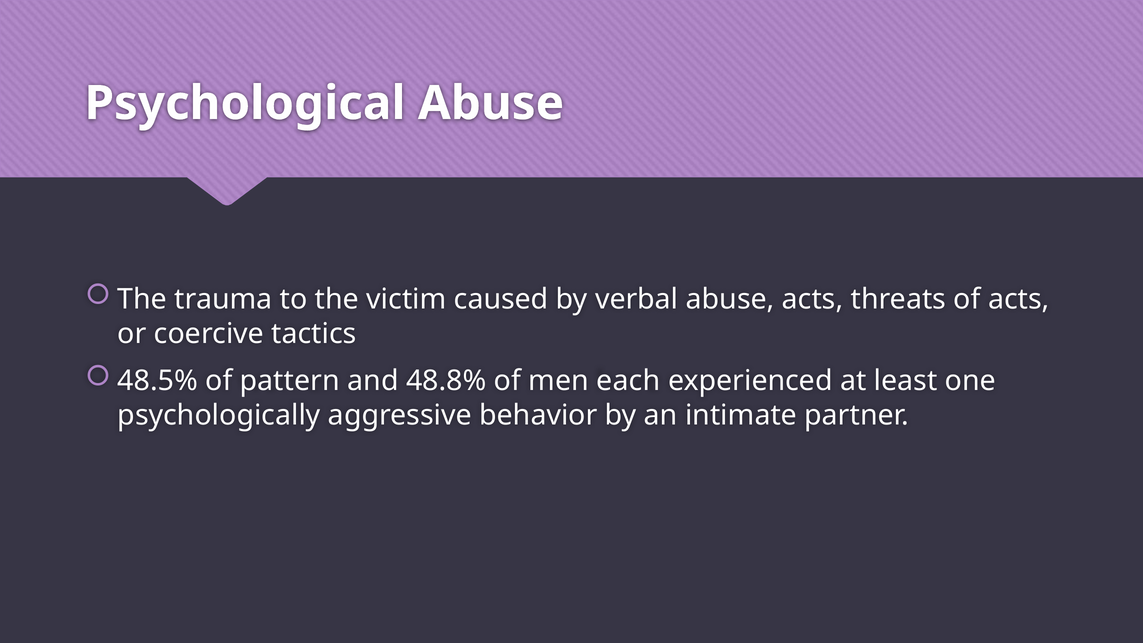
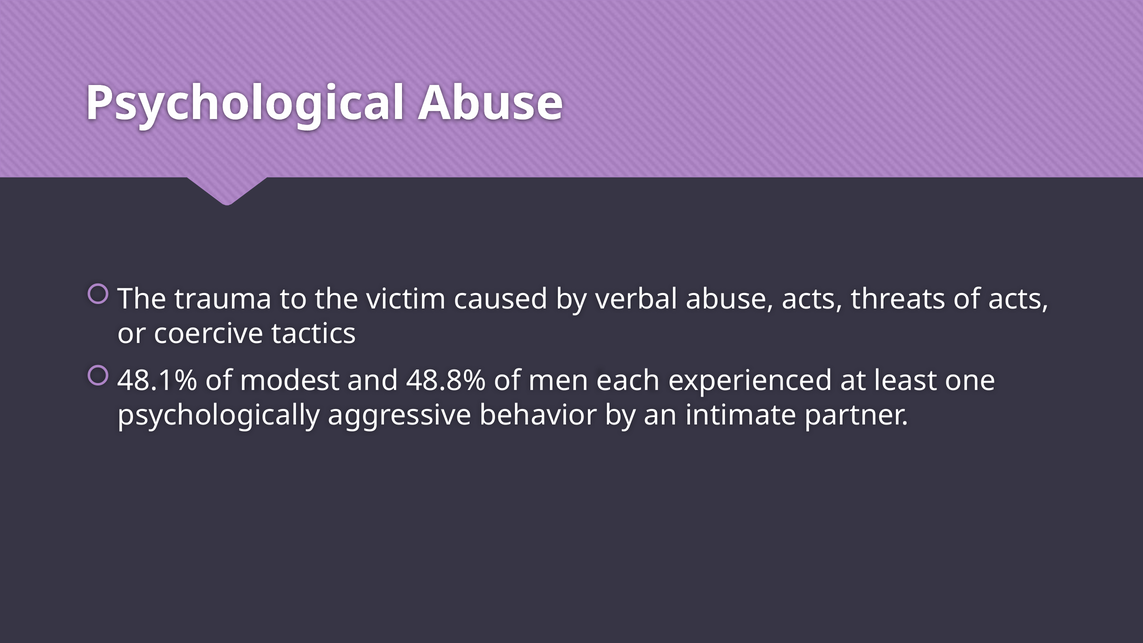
48.5%: 48.5% -> 48.1% (158, 381)
pattern: pattern -> modest (290, 381)
